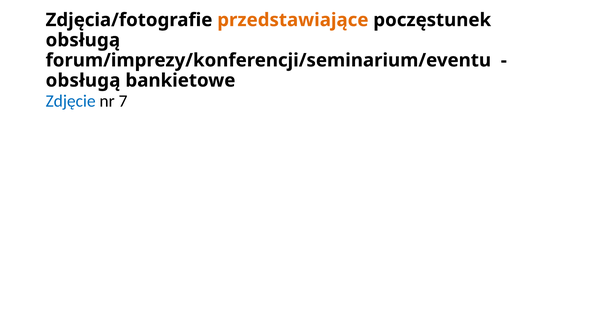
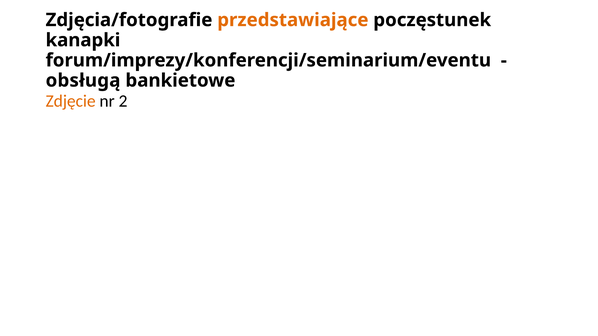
obsługą: obsługą -> kanapki (83, 40)
Zdjęcie colour: blue -> orange (71, 101)
7: 7 -> 2 (123, 101)
